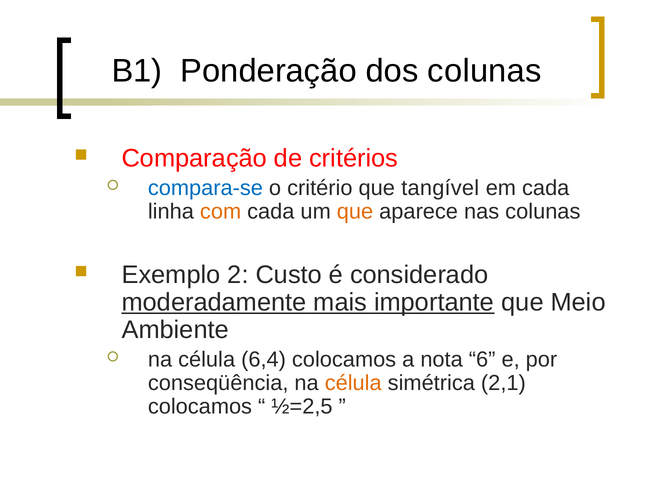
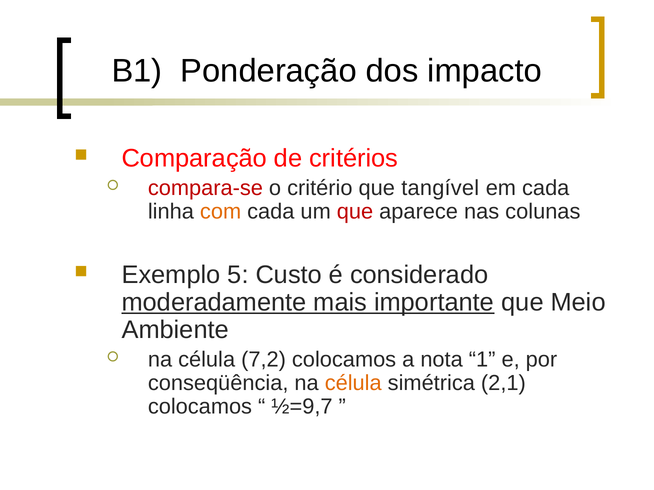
dos colunas: colunas -> impacto (485, 71)
compara-se colour: blue -> red (205, 188)
que colour: orange -> red (355, 212)
2: 2 -> 5 (238, 275)
6,4: 6,4 -> 7,2 (264, 360)
6: 6 -> 1 (482, 360)
½=2,5: ½=2,5 -> ½=9,7 (302, 407)
